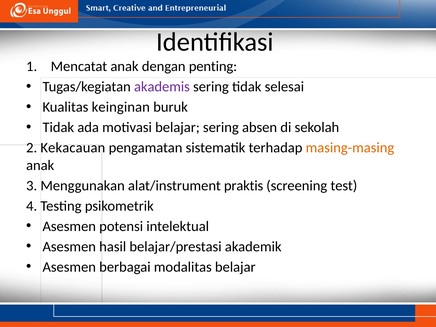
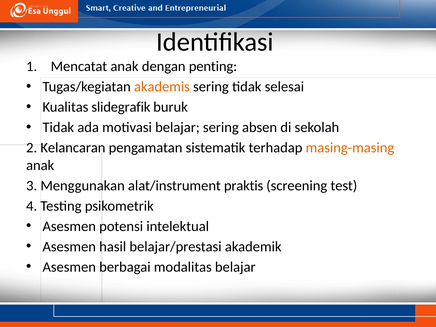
akademis colour: purple -> orange (162, 87)
keinginan: keinginan -> slidegrafik (121, 107)
Kekacauan: Kekacauan -> Kelancaran (73, 148)
